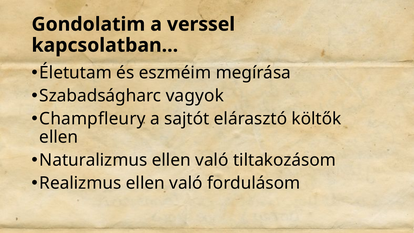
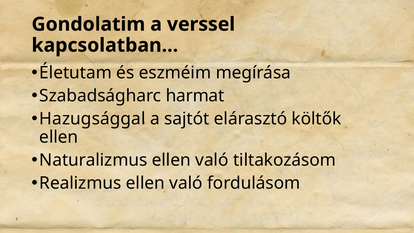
vagyok: vagyok -> harmat (195, 96)
Champfleury: Champfleury -> Hazugsággal (92, 119)
